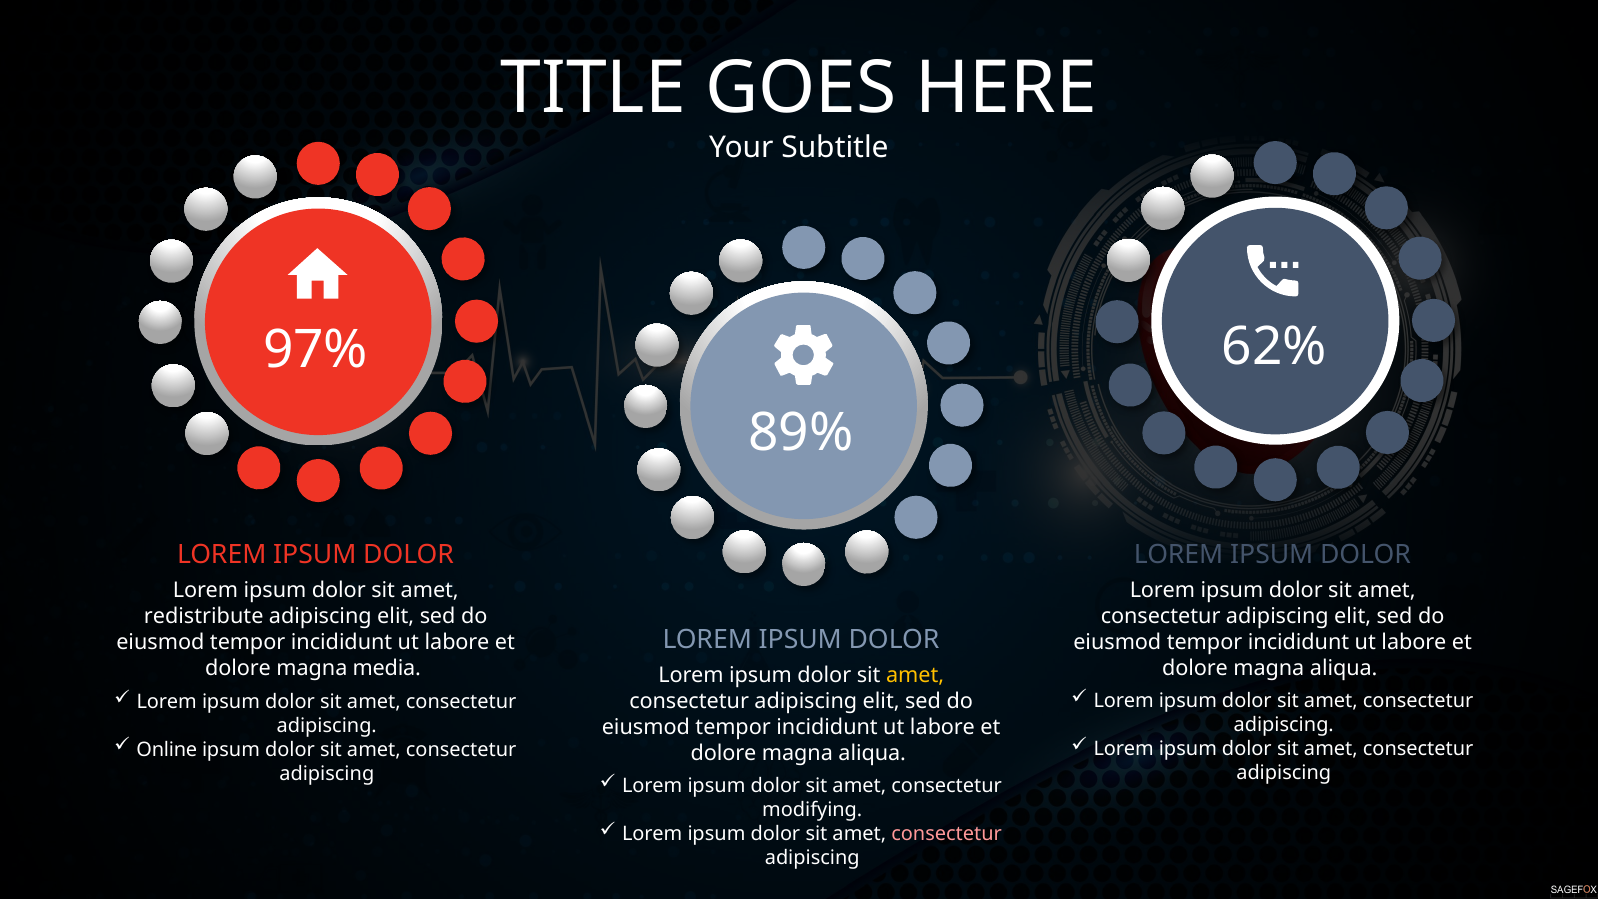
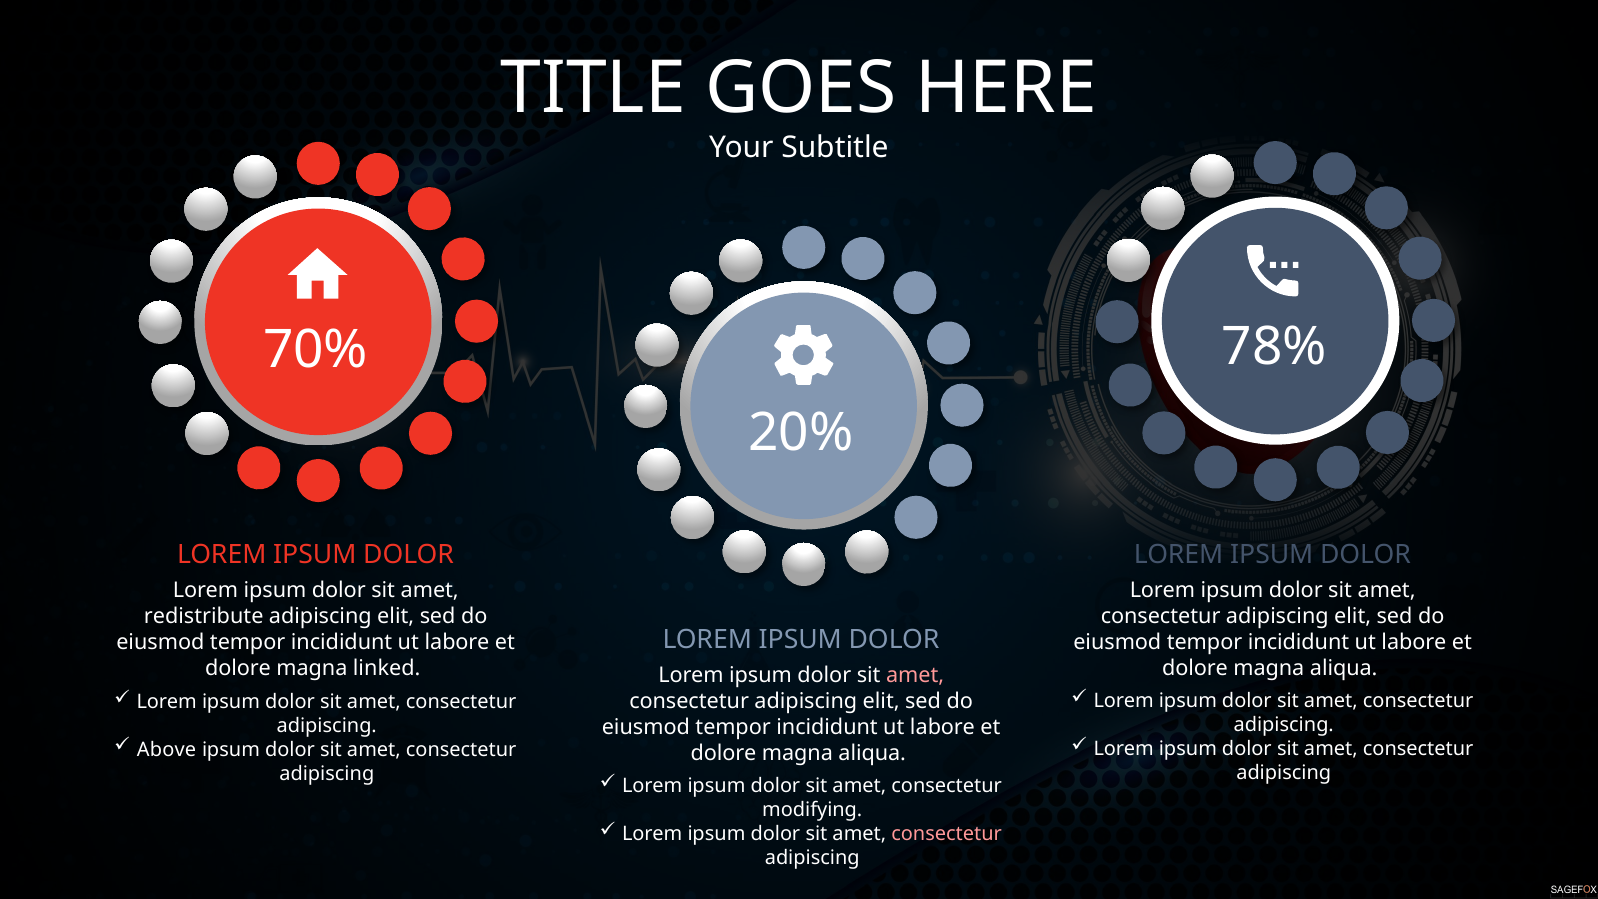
62%: 62% -> 78% (1274, 347)
97%: 97% -> 70% (316, 349)
89%: 89% -> 20% (801, 433)
media: media -> linked (387, 669)
amet colour: yellow -> pink (915, 675)
Online: Online -> Above (167, 749)
